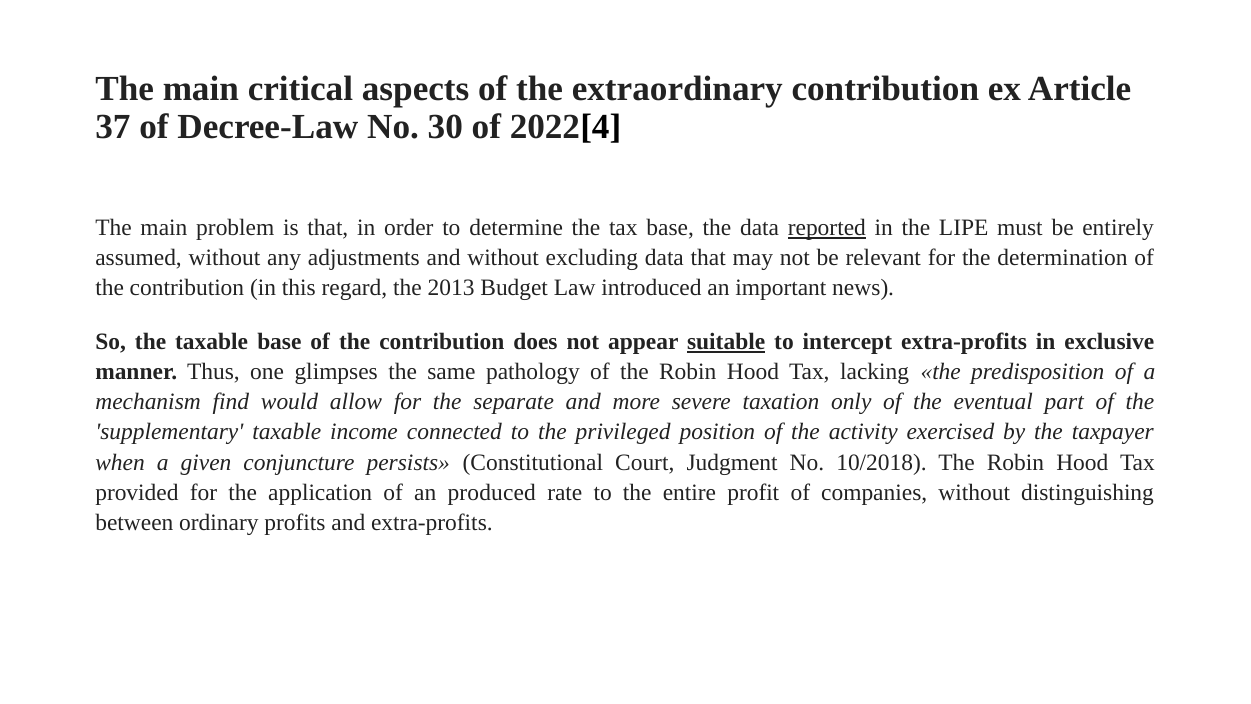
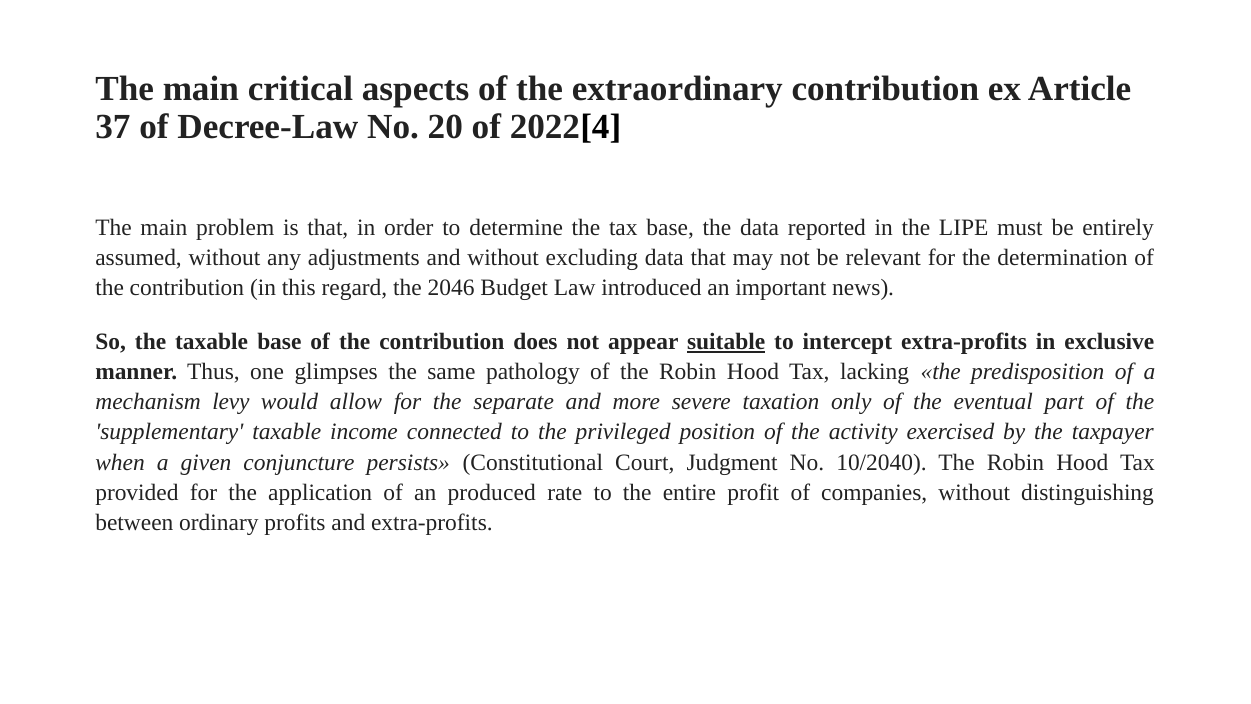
30: 30 -> 20 (445, 127)
reported underline: present -> none (827, 228)
2013: 2013 -> 2046 (451, 288)
find: find -> levy (231, 402)
10/2018: 10/2018 -> 10/2040 (882, 462)
